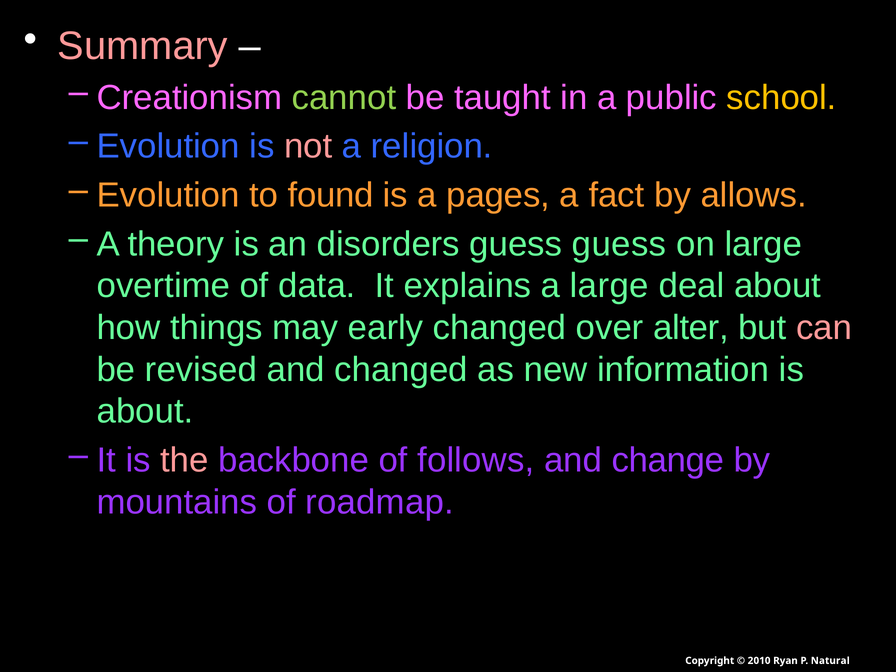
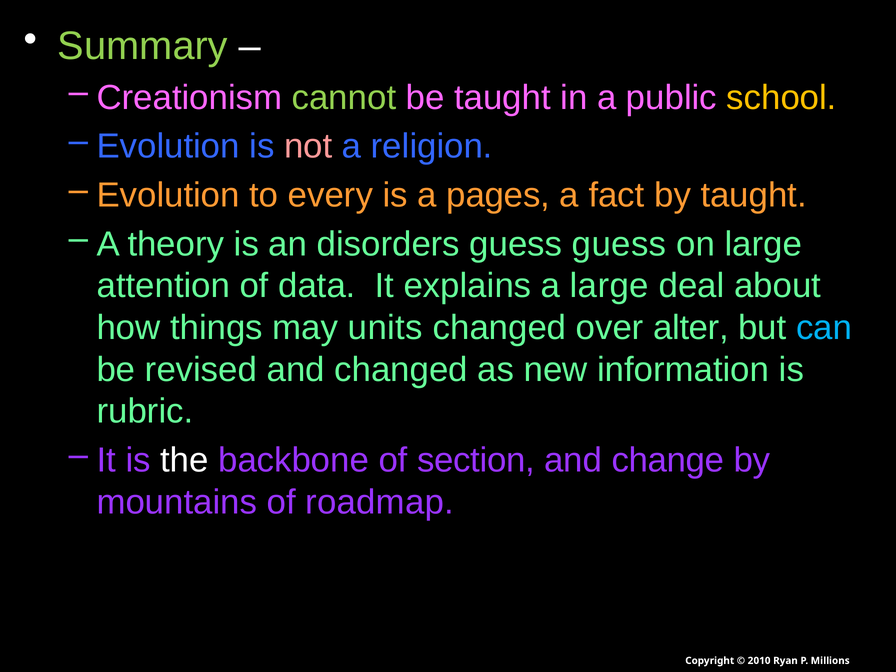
Summary colour: pink -> light green (143, 46)
found: found -> every (330, 195)
by allows: allows -> taught (754, 195)
overtime: overtime -> attention (163, 286)
early: early -> units (385, 328)
can colour: pink -> light blue (824, 328)
about: about -> rubric (145, 411)
the colour: pink -> white (184, 460)
follows: follows -> section (476, 460)
Natural: Natural -> Millions (830, 661)
